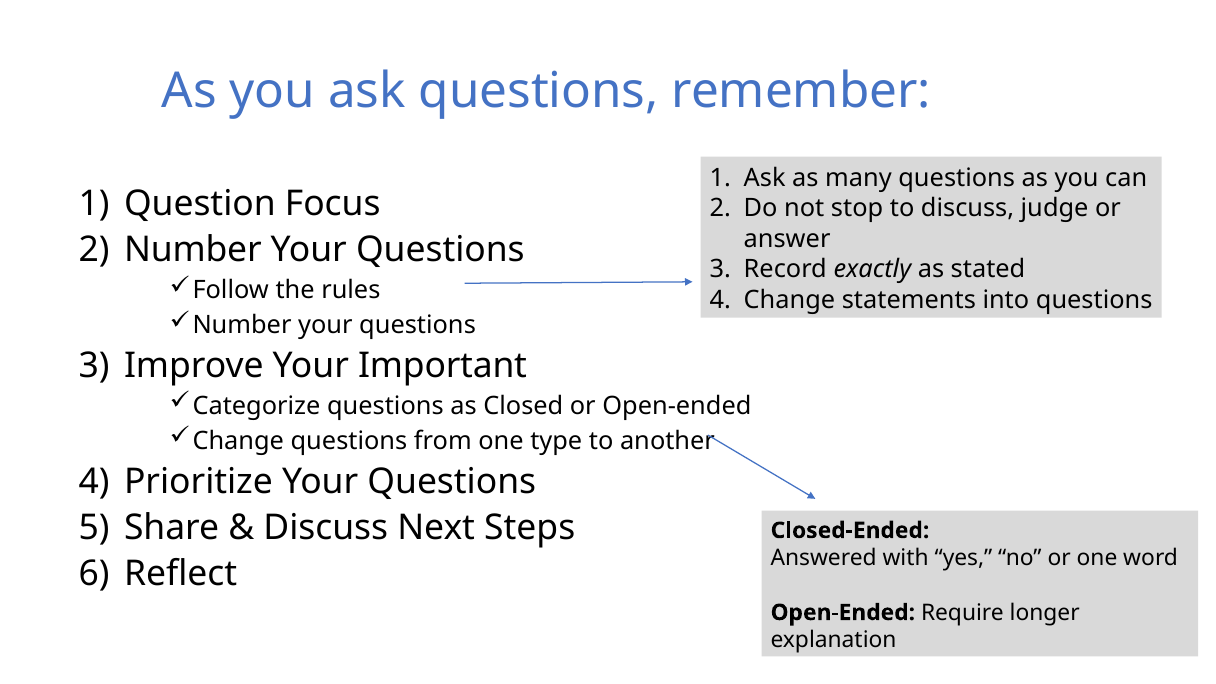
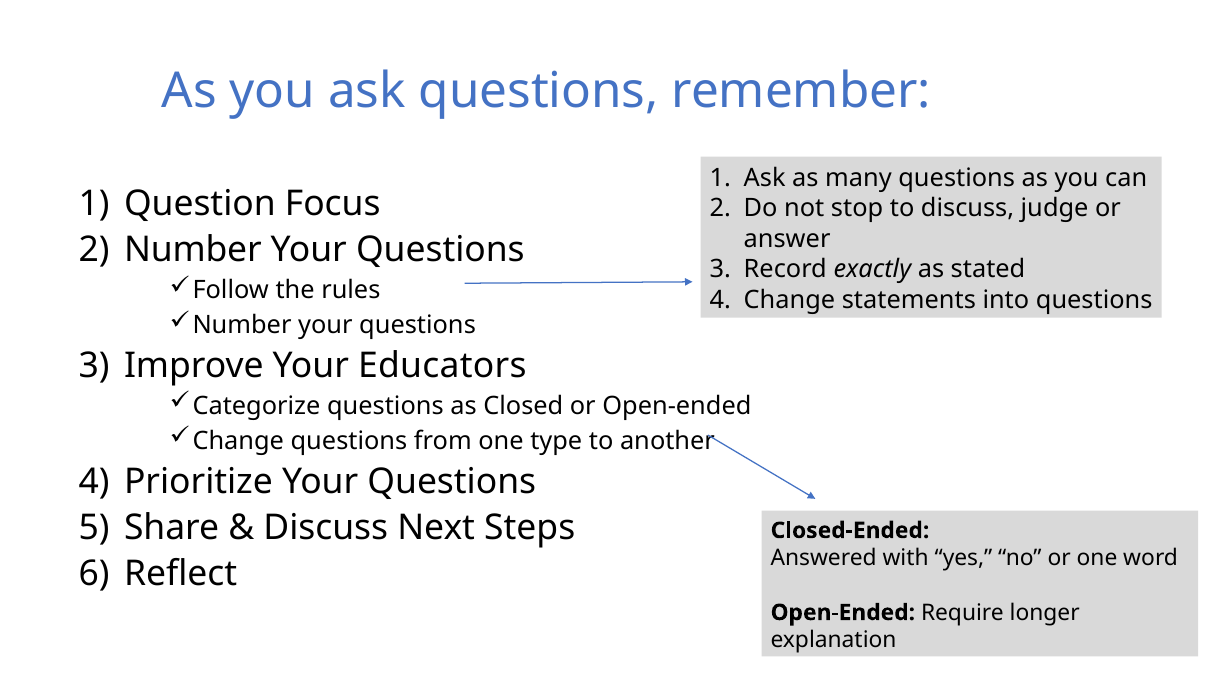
Important: Important -> Educators (442, 366)
